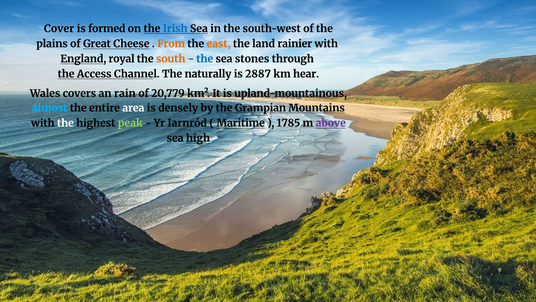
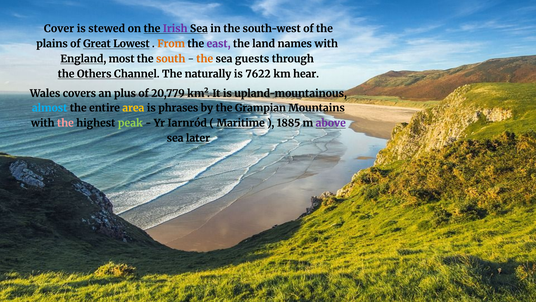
formed: formed -> stewed (107, 29)
Irish colour: blue -> purple (175, 29)
Cheese: Cheese -> Lowest (131, 44)
east colour: orange -> purple (219, 44)
rainier: rainier -> names (295, 44)
royal: royal -> most (122, 59)
the colour: blue -> orange (205, 59)
stones: stones -> guests (252, 59)
Access: Access -> Others (94, 74)
2887: 2887 -> 7622 (258, 74)
rain: rain -> plus (125, 93)
area colour: white -> yellow (133, 108)
densely: densely -> phrases (178, 108)
the colour: white -> pink (65, 123)
1785: 1785 -> 1885 (288, 123)
high: high -> later (198, 138)
